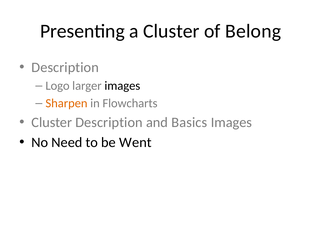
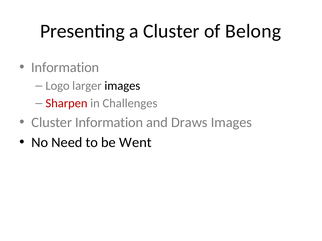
Description: Description -> Information (65, 68)
Sharpen colour: orange -> red (66, 104)
Flowcharts: Flowcharts -> Challenges (130, 104)
Cluster Description: Description -> Information (109, 123)
Basics: Basics -> Draws (189, 123)
